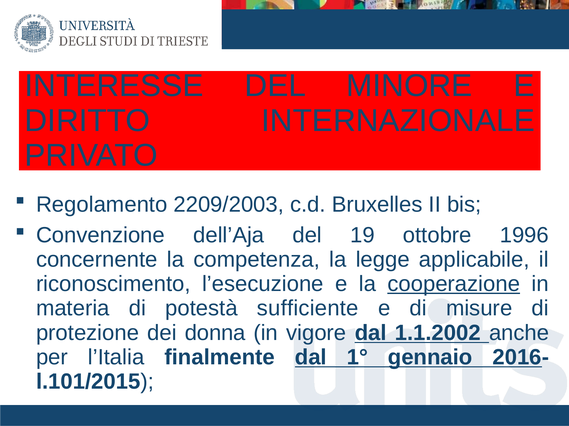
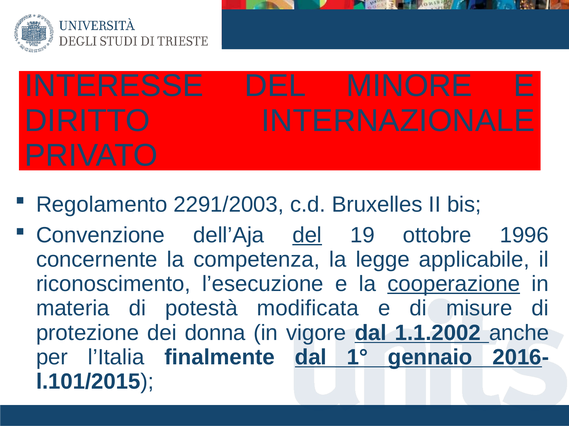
2209/2003: 2209/2003 -> 2291/2003 (229, 205)
del underline: none -> present (307, 236)
sufficiente: sufficiente -> modificata (308, 309)
